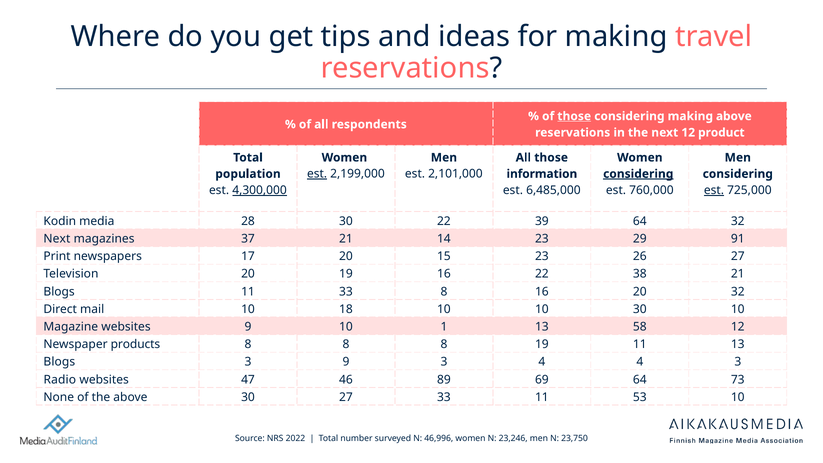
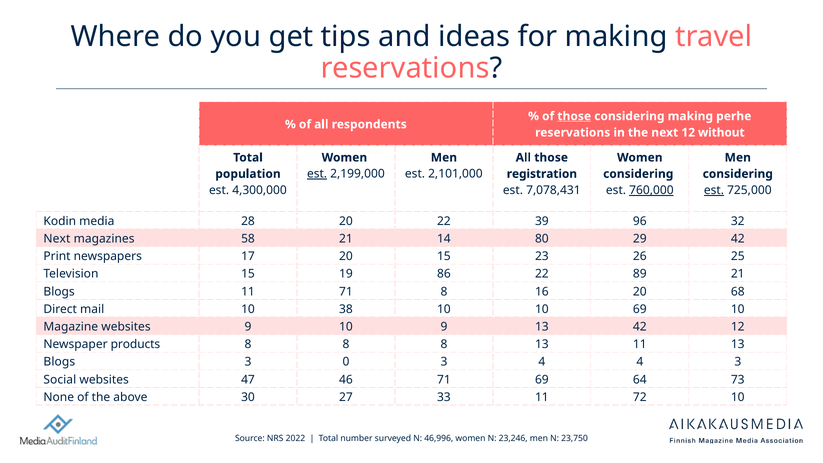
making above: above -> perhe (734, 116)
product: product -> without (721, 133)
information: information -> registration (542, 174)
considering underline: present -> none (638, 174)
4,300,000 underline: present -> none (260, 190)
6,485,000: 6,485,000 -> 7,078,431 (553, 190)
760,000 underline: none -> present (651, 190)
28 30: 30 -> 20 (346, 221)
39 64: 64 -> 96 (640, 221)
37: 37 -> 58 (248, 239)
14 23: 23 -> 80 (542, 239)
29 91: 91 -> 42 (738, 239)
26 27: 27 -> 25 (738, 256)
Television 20: 20 -> 15 (248, 274)
19 16: 16 -> 86 (444, 274)
38: 38 -> 89 (640, 274)
11 33: 33 -> 71 (346, 292)
20 32: 32 -> 68 (738, 292)
18: 18 -> 38 (346, 309)
10 30: 30 -> 69 (640, 309)
10 1: 1 -> 9 (444, 327)
13 58: 58 -> 42 (640, 327)
8 19: 19 -> 13 (542, 344)
3 9: 9 -> 0 (346, 362)
Radio: Radio -> Social (60, 380)
46 89: 89 -> 71 (444, 380)
53: 53 -> 72 (640, 397)
